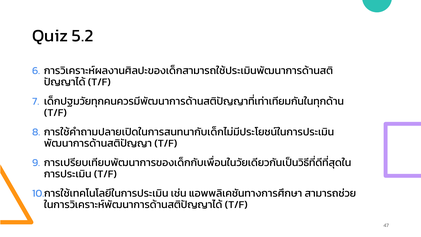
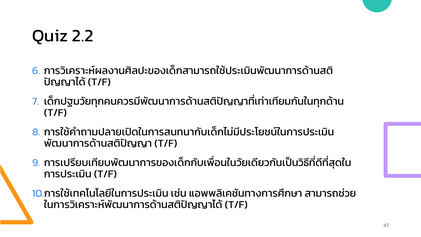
5.2: 5.2 -> 2.2 (83, 36)
